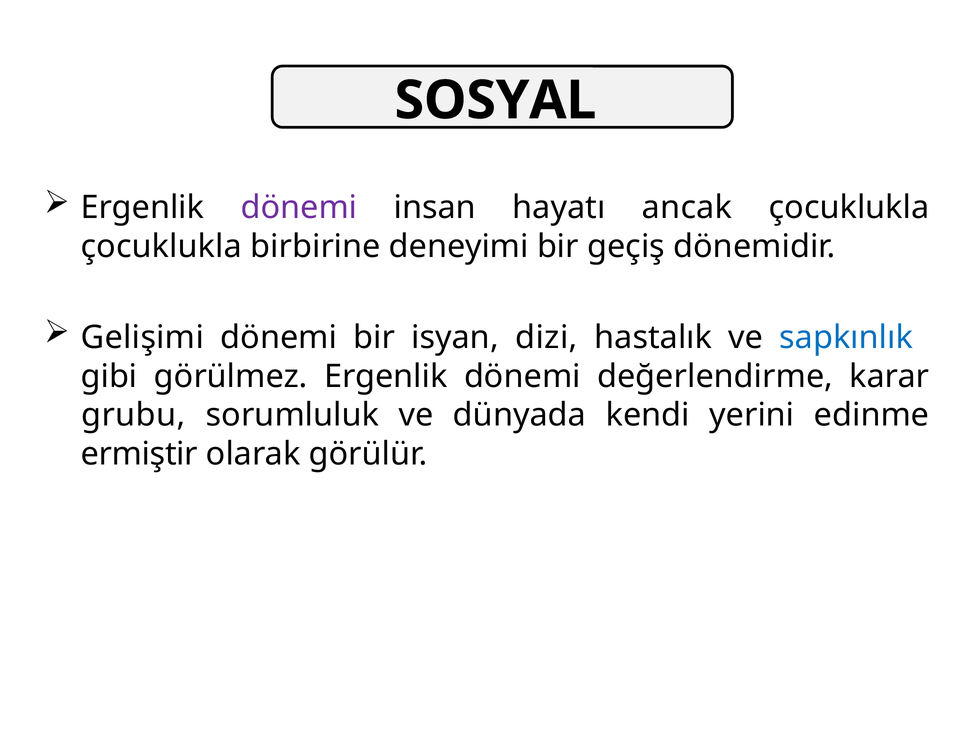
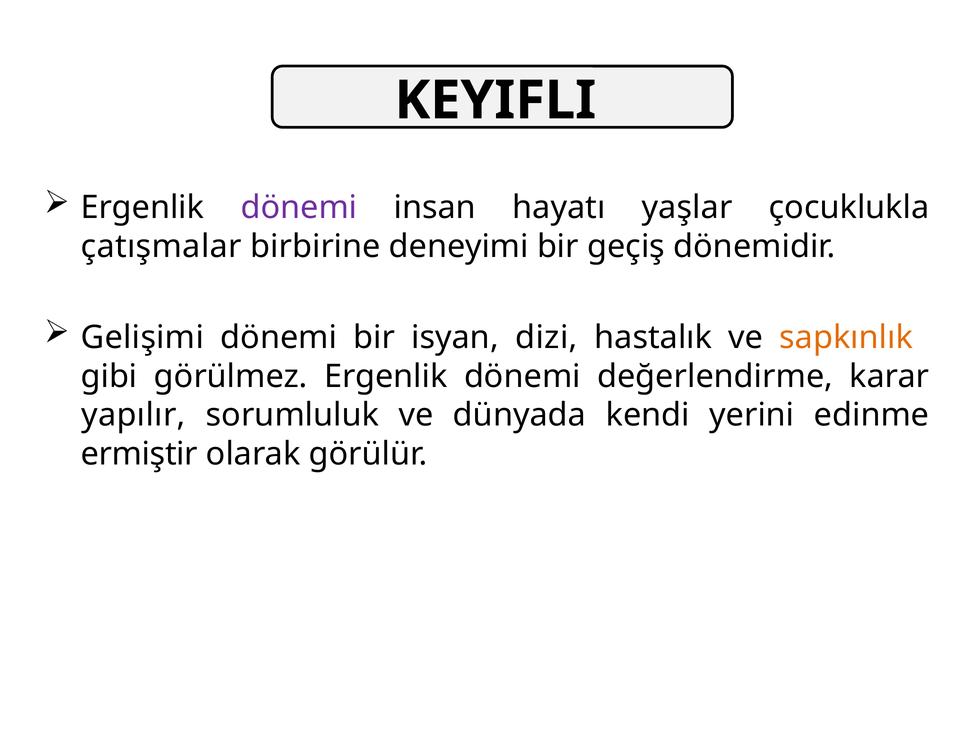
SOSYAL: SOSYAL -> KEYIFLI (495, 101)
ancak: ancak -> yaşlar (687, 208)
çocuklukla: çocuklukla -> çatışmalar (161, 247)
sapkınlık colour: blue -> orange (846, 338)
grubu: grubu -> yapılır (133, 416)
